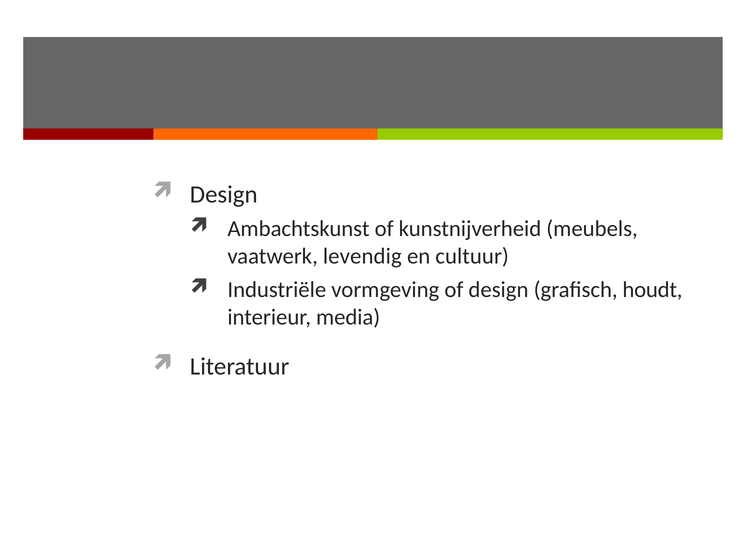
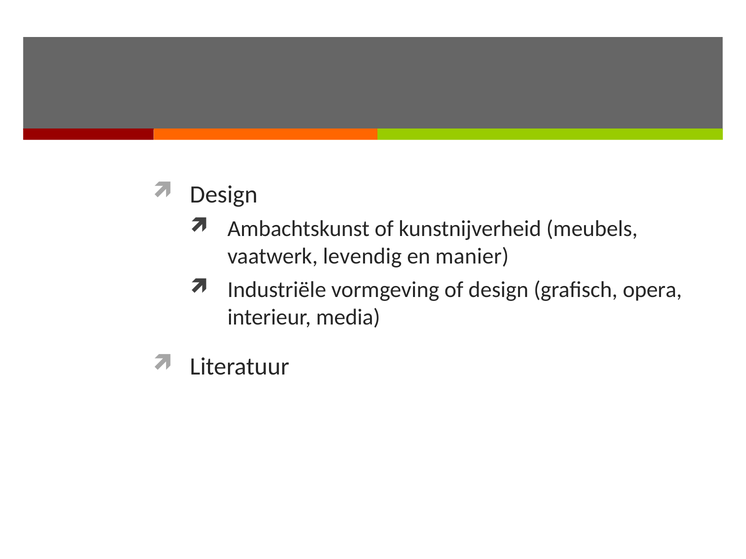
cultuur: cultuur -> manier (472, 256)
houdt: houdt -> opera (652, 290)
